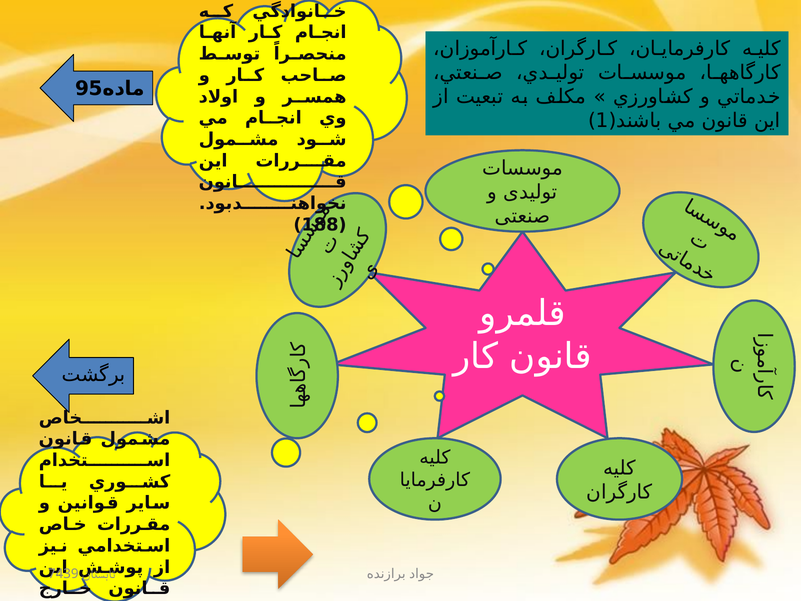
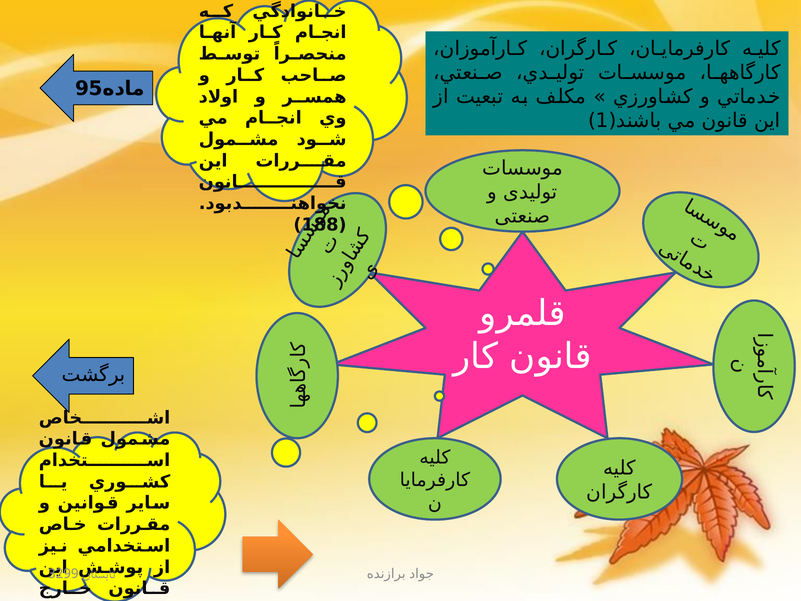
7439: 7439 -> 3299 (63, 574)
